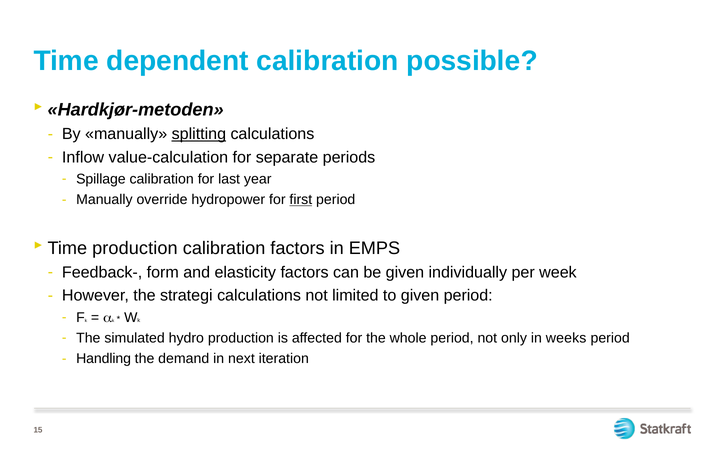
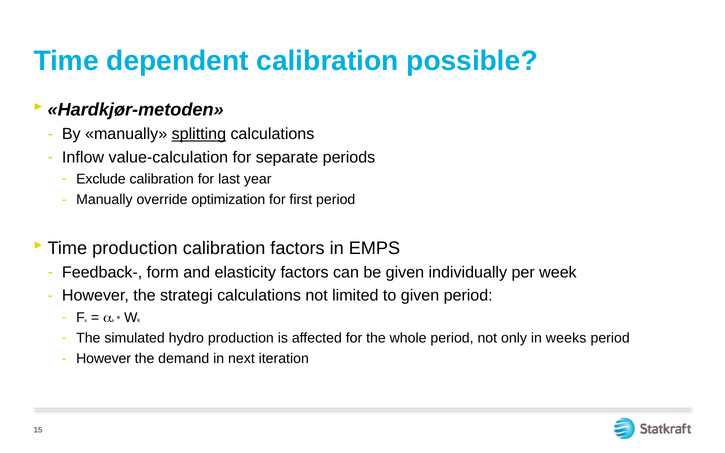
Spillage: Spillage -> Exclude (101, 179)
hydropower: hydropower -> optimization (228, 200)
first underline: present -> none (301, 200)
Handling: Handling -> However (104, 359)
